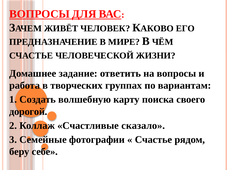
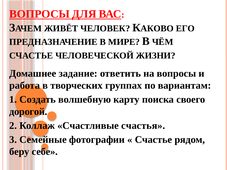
сказало: сказало -> счастья (143, 126)
